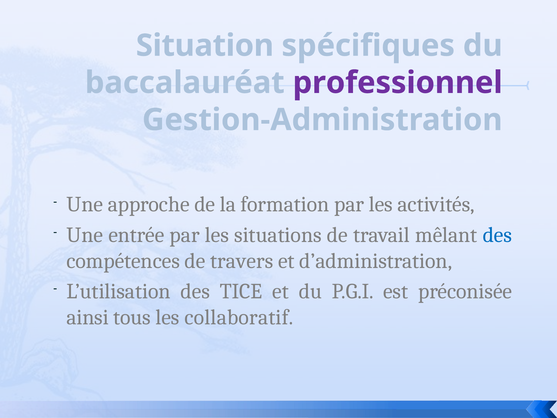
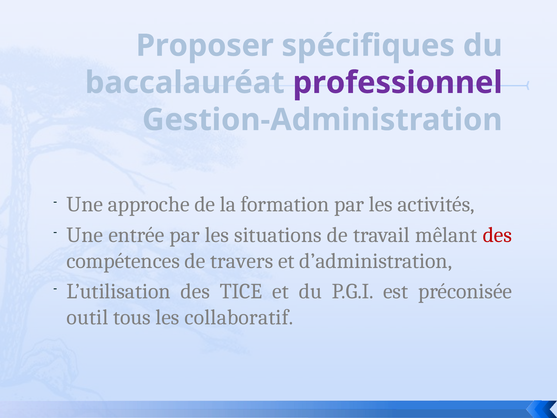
Situation: Situation -> Proposer (205, 46)
des colour: blue -> red (497, 235)
ainsi: ainsi -> outil (87, 317)
